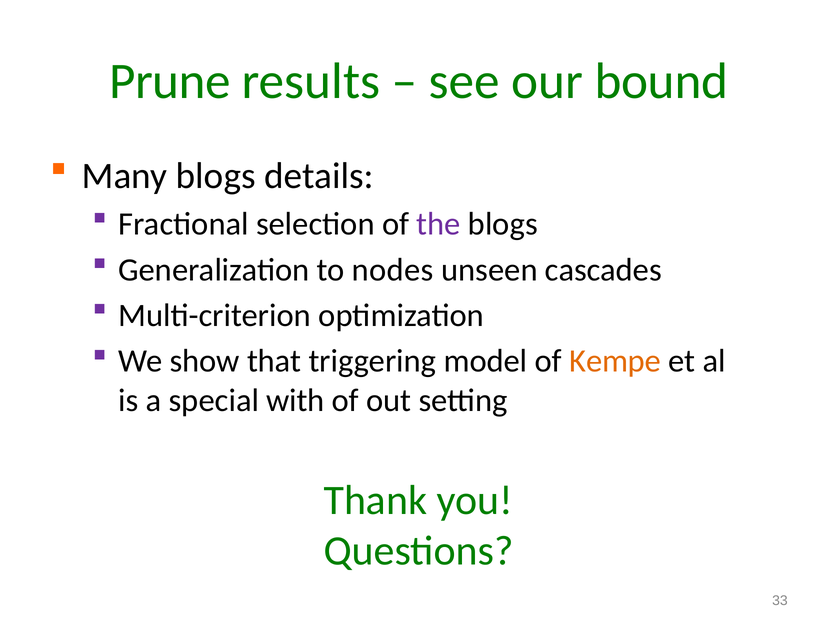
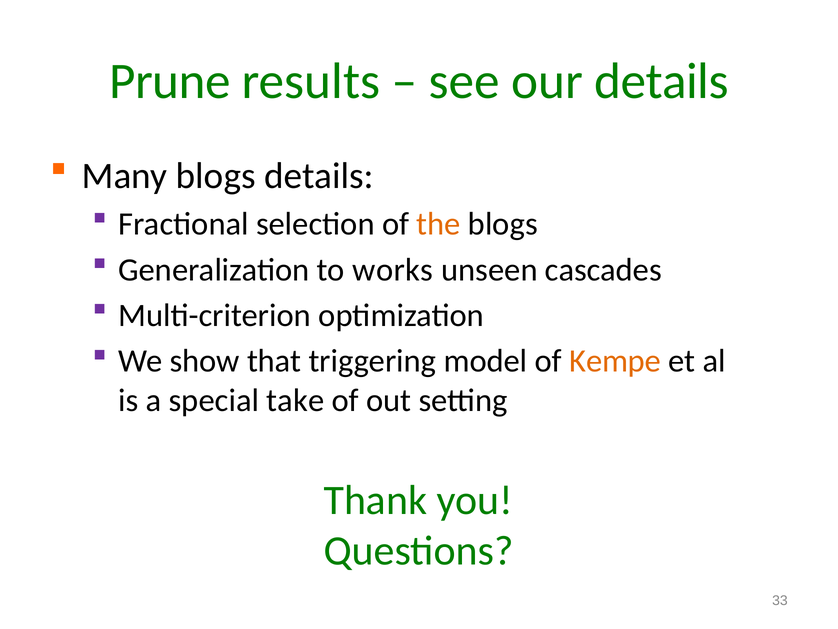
our bound: bound -> details (662, 81)
the colour: purple -> orange (439, 224)
nodes: nodes -> works (393, 270)
with: with -> take (295, 400)
